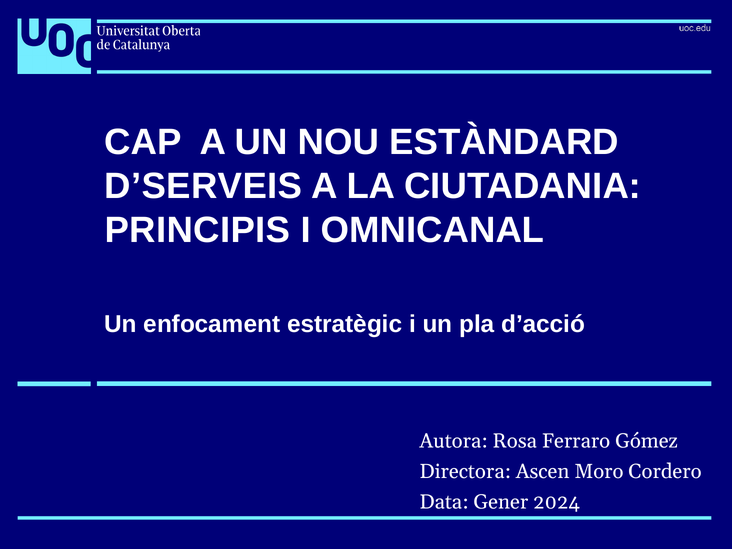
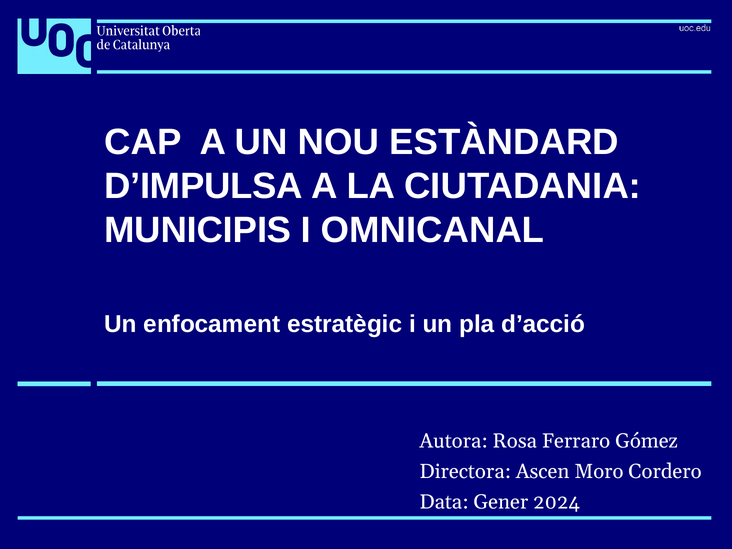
D’SERVEIS: D’SERVEIS -> D’IMPULSA (204, 186)
PRINCIPIS: PRINCIPIS -> MUNICIPIS (198, 230)
